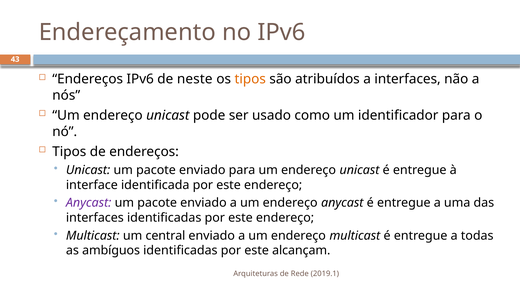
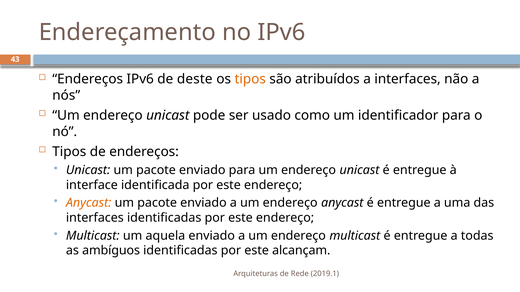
neste: neste -> deste (195, 79)
Anycast colour: purple -> orange (89, 203)
central: central -> aquela (165, 236)
